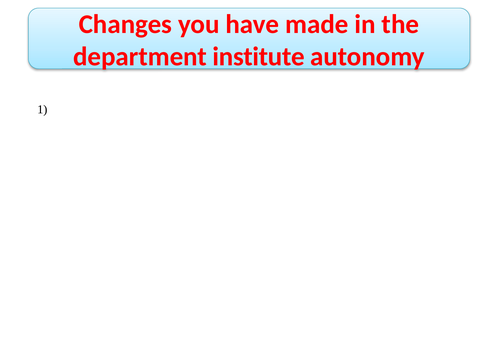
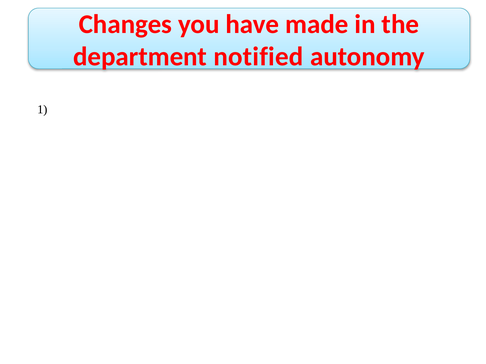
institute: institute -> notified (258, 57)
